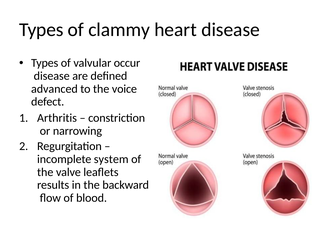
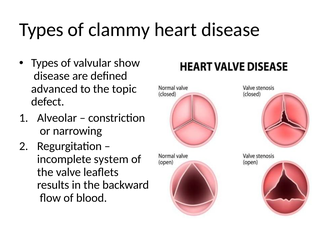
occur: occur -> show (127, 63)
voice: voice -> topic (124, 89)
Arthritis: Arthritis -> Alveolar (57, 118)
